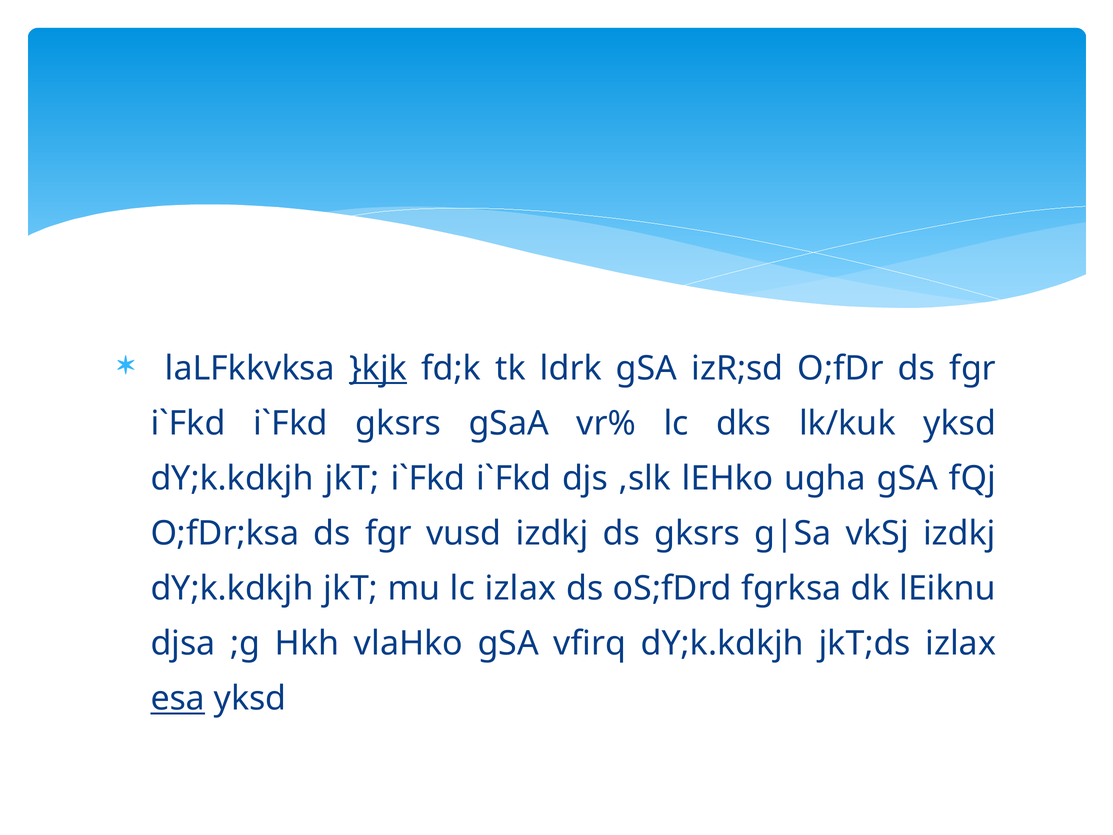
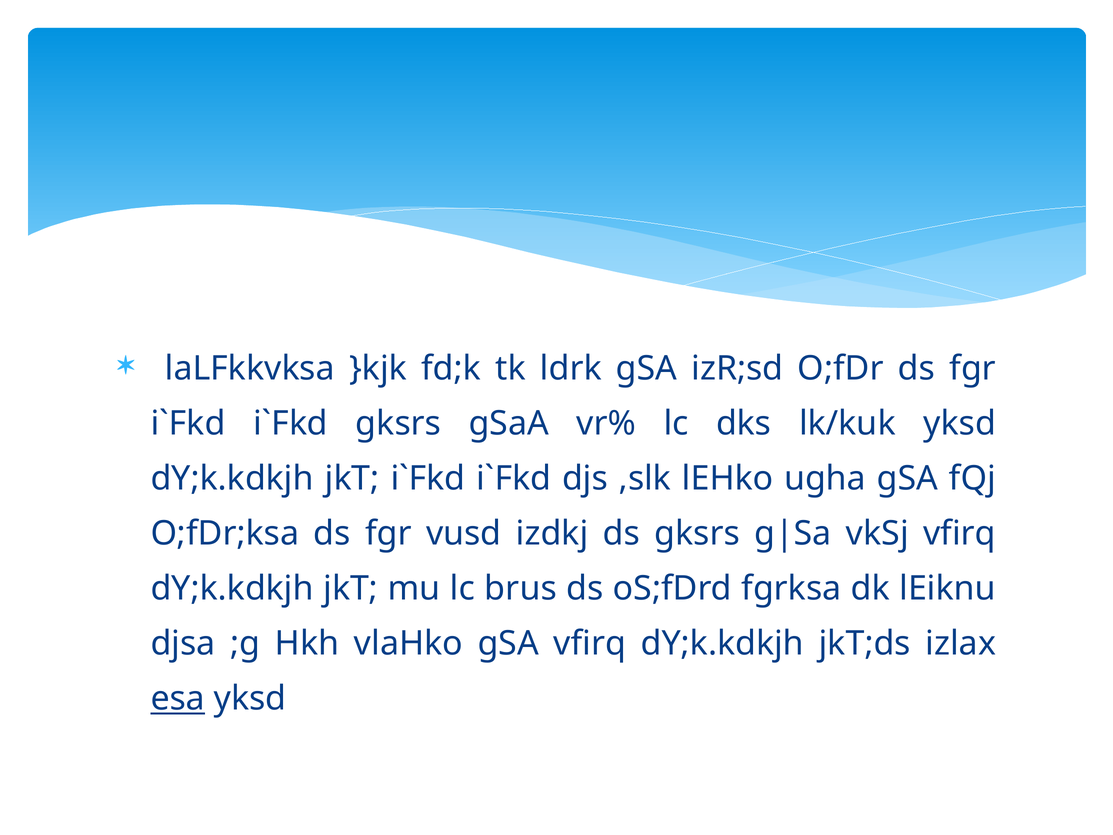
}kjk underline: present -> none (378, 368)
vkSj izdkj: izdkj -> vfirq (959, 533)
lc izlax: izlax -> brus (521, 588)
